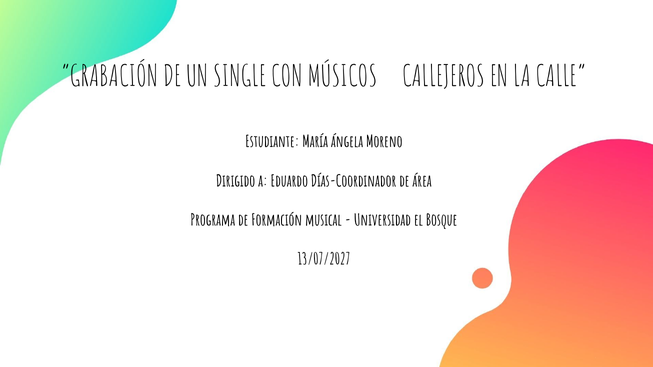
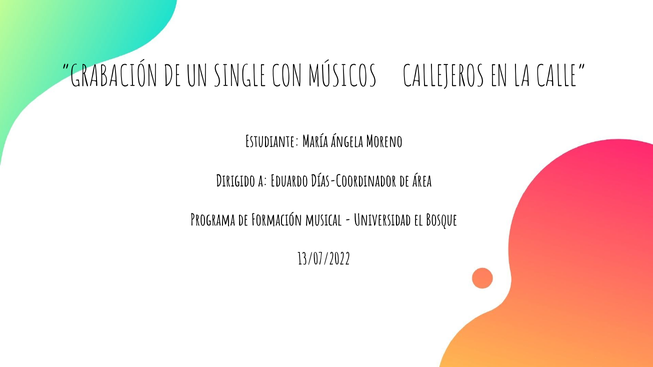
13/07/2027: 13/07/2027 -> 13/07/2022 (324, 260)
